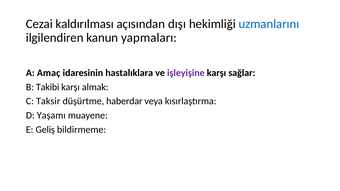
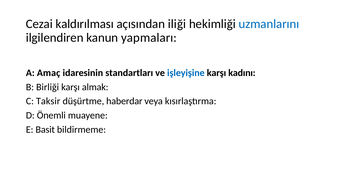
dışı: dışı -> iliği (177, 24)
hastalıklara: hastalıklara -> standartları (129, 73)
işleyişine colour: purple -> blue (186, 73)
sağlar: sağlar -> kadını (242, 73)
Takibi: Takibi -> Birliği (48, 87)
Yaşamı: Yaşamı -> Önemli (51, 116)
Geliş: Geliş -> Basit (45, 130)
